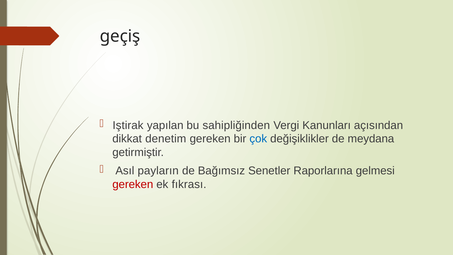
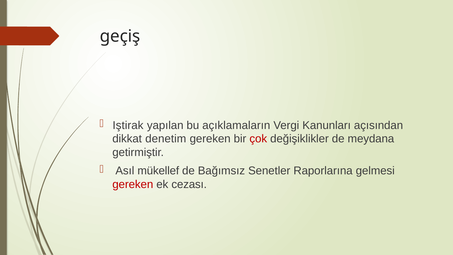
sahipliğinden: sahipliğinden -> açıklamaların (236, 125)
çok colour: blue -> red (258, 139)
payların: payların -> mükellef (158, 171)
fıkrası: fıkrası -> cezası (189, 184)
